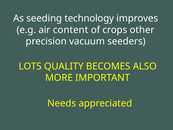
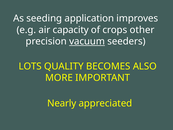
technology: technology -> application (89, 18)
content: content -> capacity (71, 30)
vacuum underline: none -> present (87, 41)
Needs: Needs -> Nearly (62, 103)
